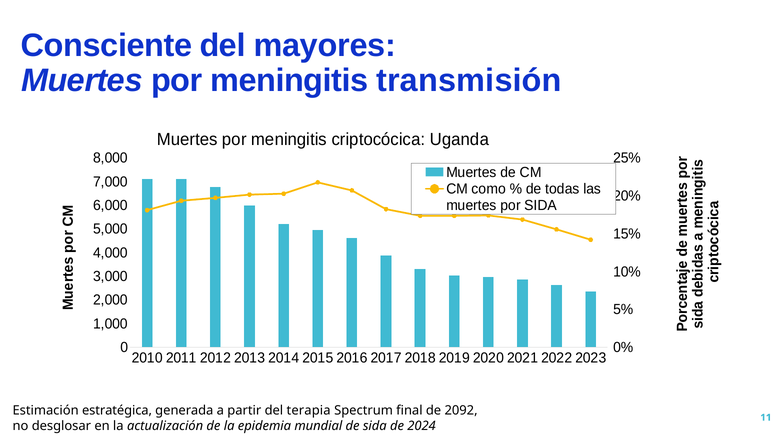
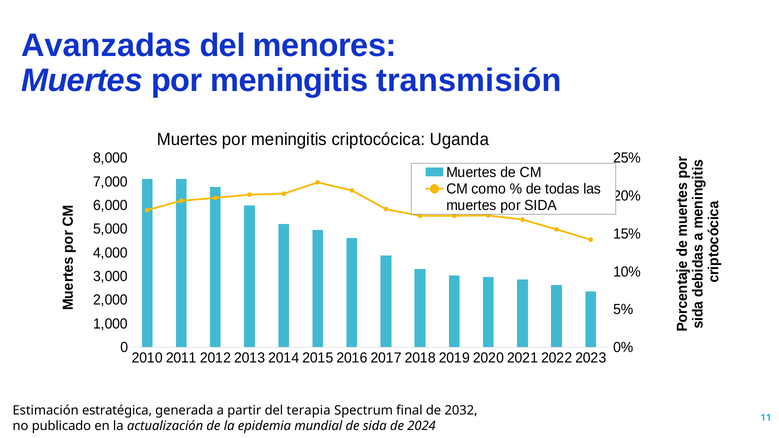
Consciente: Consciente -> Avanzadas (106, 45)
mayores: mayores -> menores (325, 45)
2092: 2092 -> 2032 (461, 411)
desglosar: desglosar -> publicado (61, 426)
